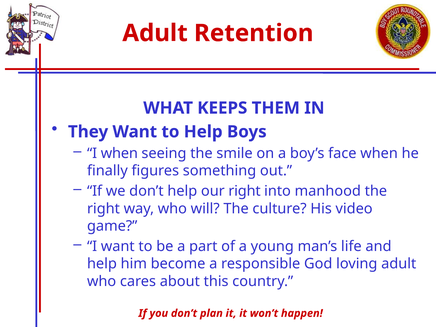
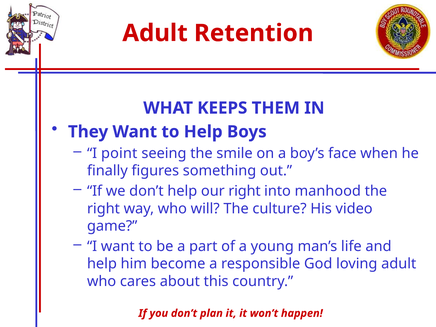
I when: when -> point (119, 153)
